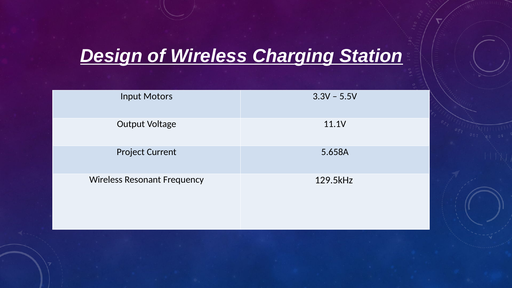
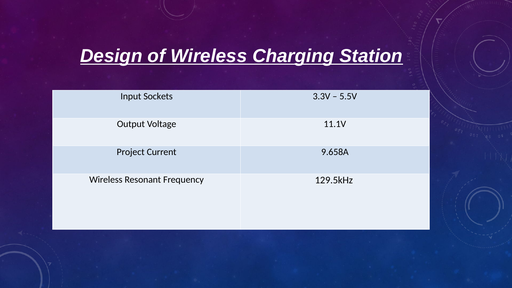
Motors: Motors -> Sockets (158, 96)
5.658A: 5.658A -> 9.658A (335, 152)
